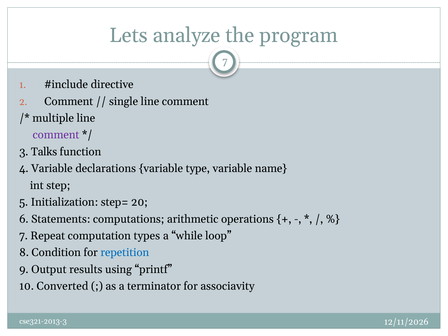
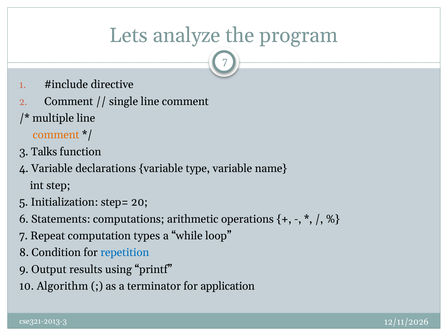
comment colour: purple -> orange (56, 135)
Converted: Converted -> Algorithm (62, 286)
associavity: associavity -> application (228, 286)
